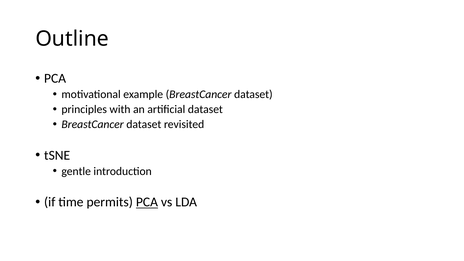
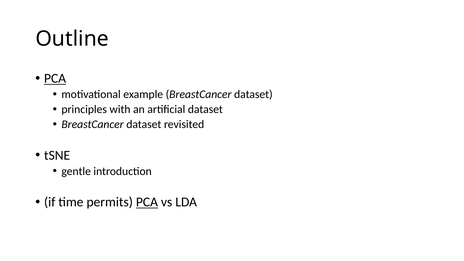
PCA underline: none -> present (55, 78)
